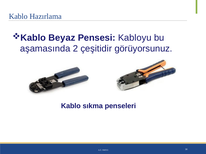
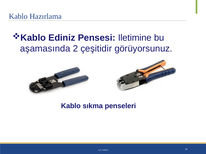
Beyaz: Beyaz -> Ediniz (62, 38)
Kabloyu: Kabloyu -> Iletimine (135, 38)
